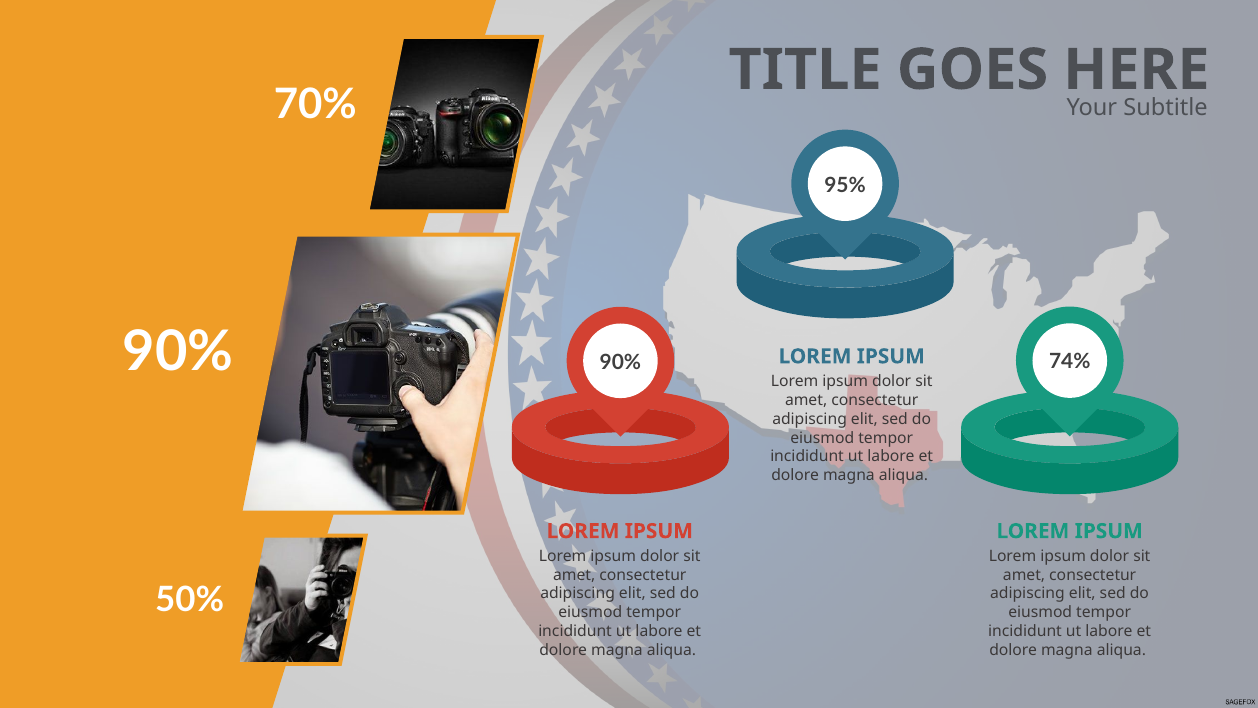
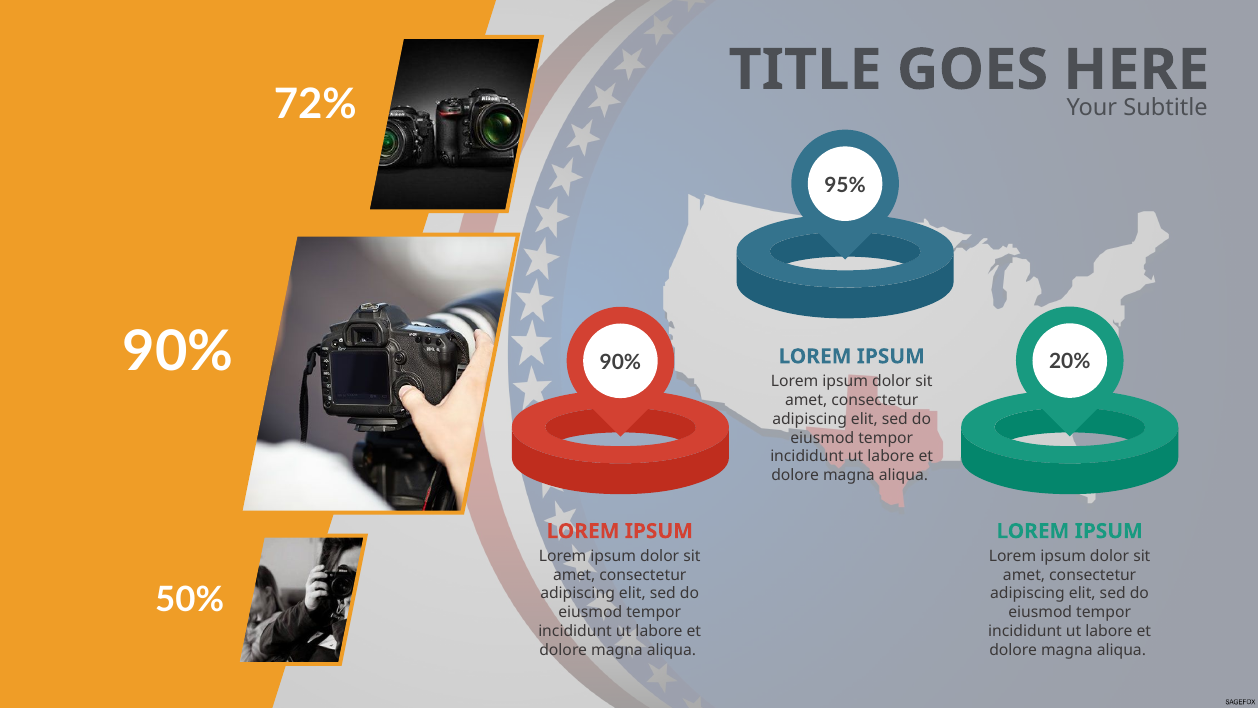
70%: 70% -> 72% (315, 105)
74%: 74% -> 20% (1070, 362)
